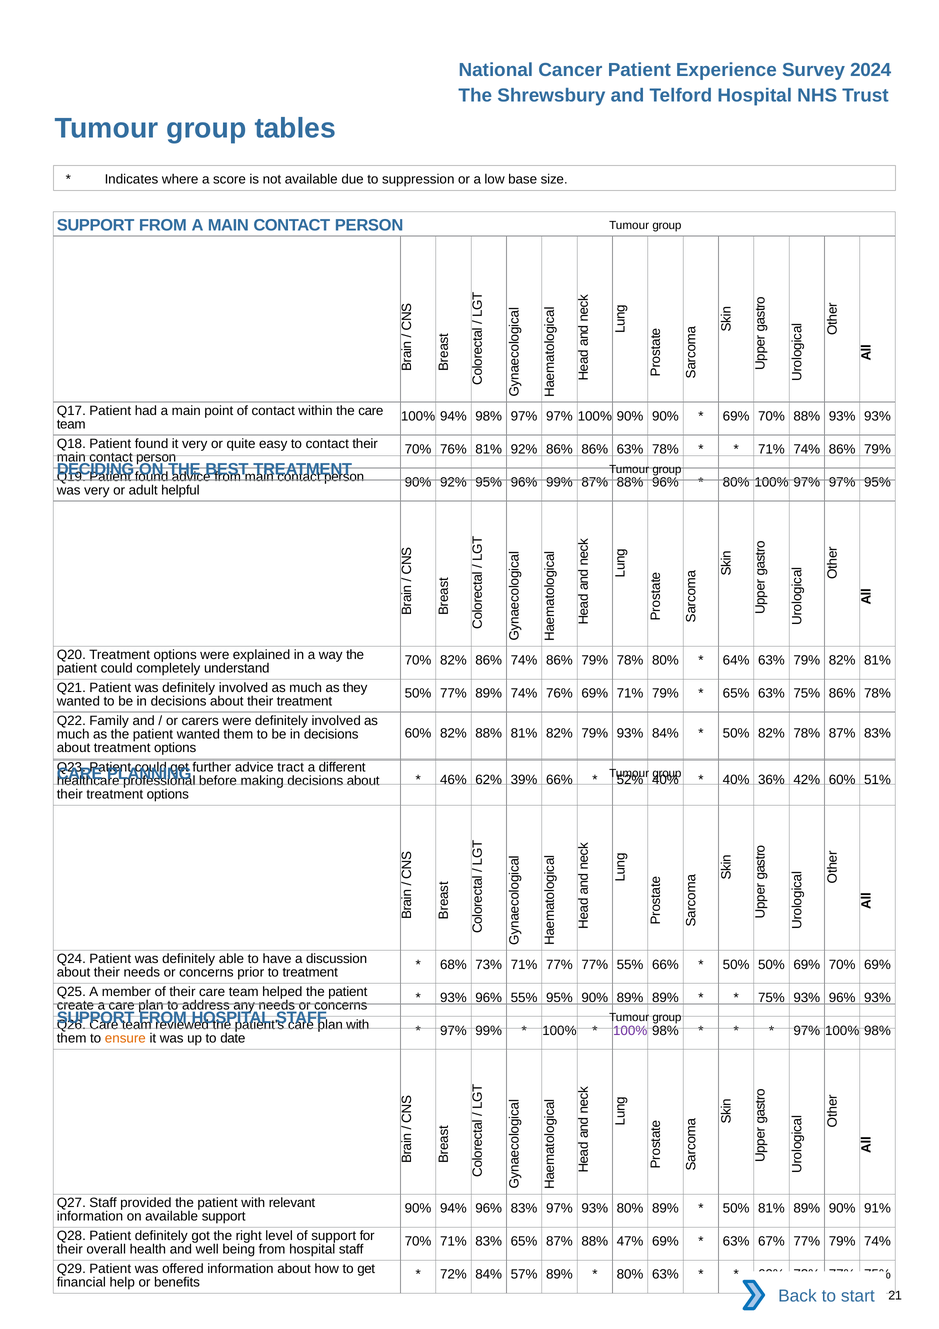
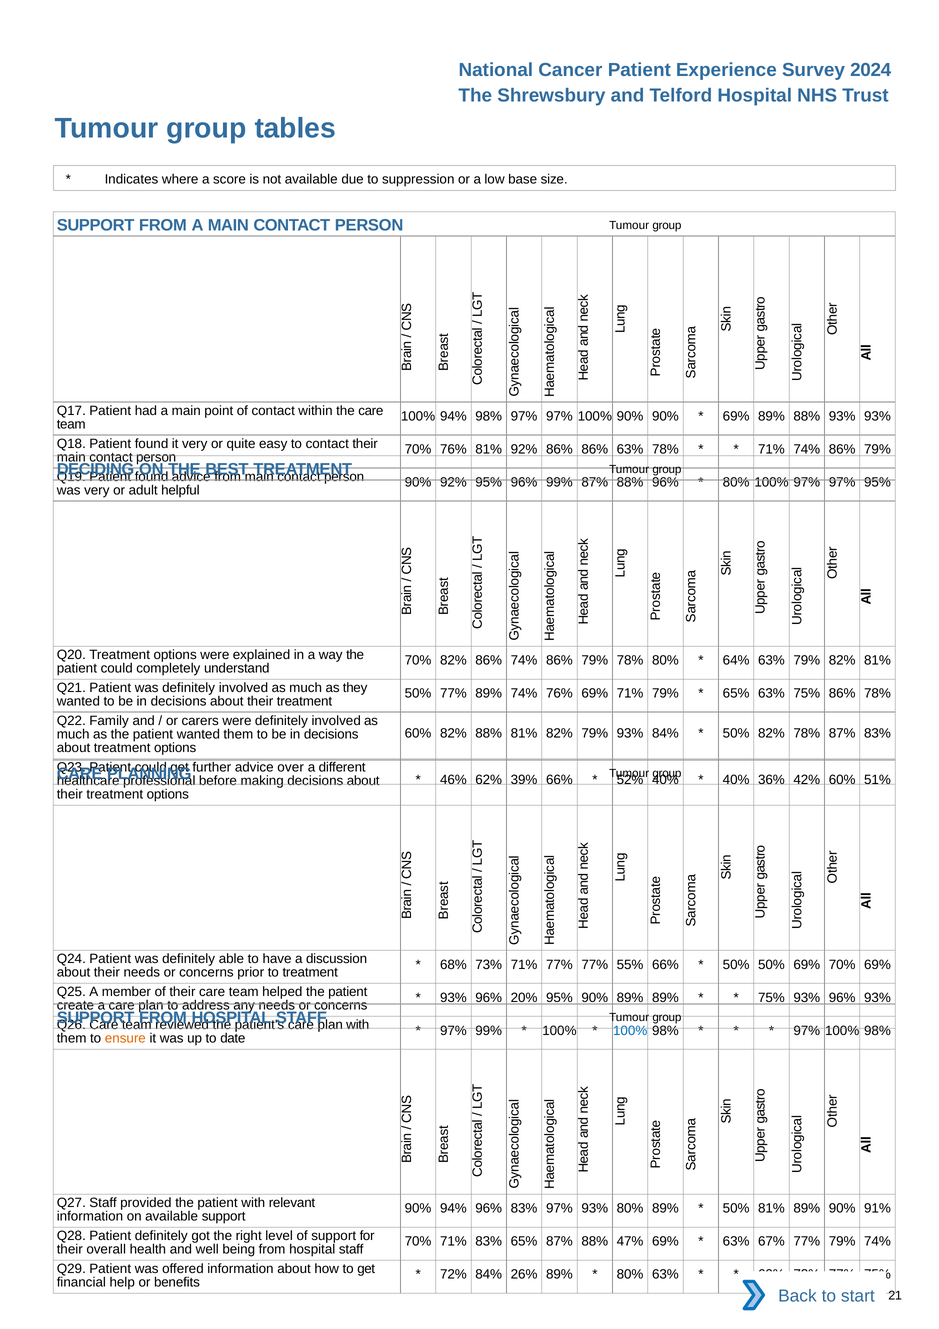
70%: 70% -> 89% (771, 416)
tract: tract -> over (291, 767)
96% 55%: 55% -> 20% (524, 998)
100% colour: purple -> blue (630, 1030)
57%: 57% -> 26% (524, 1274)
